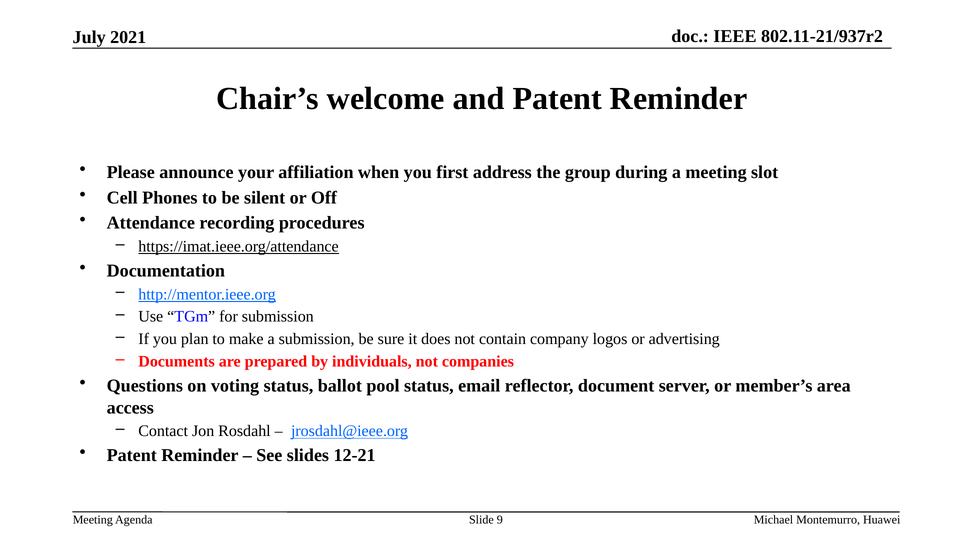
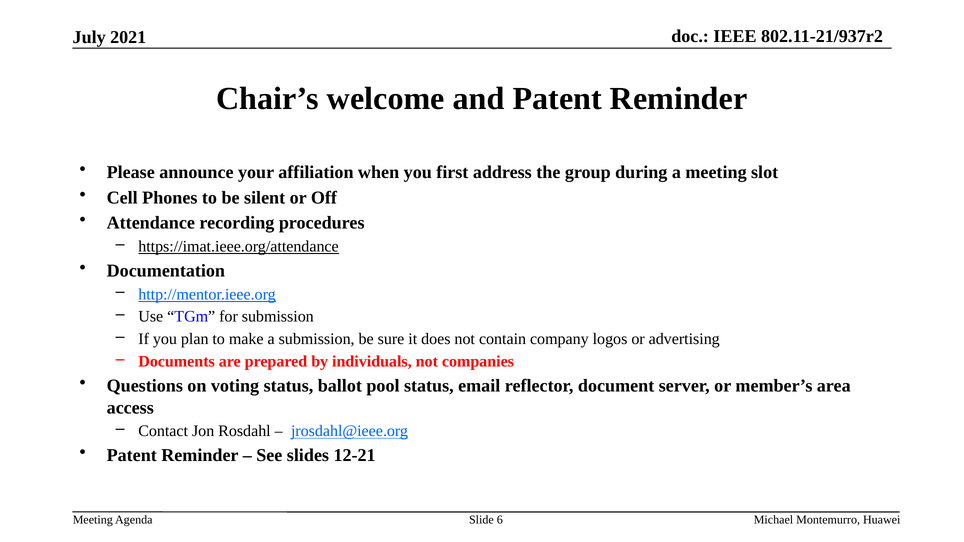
9: 9 -> 6 (500, 520)
